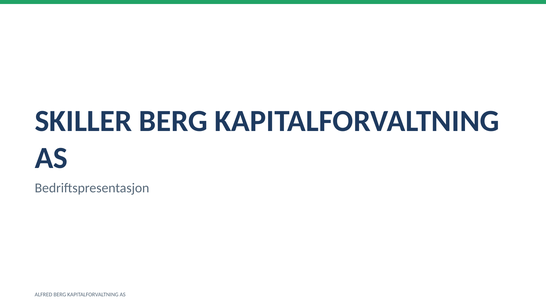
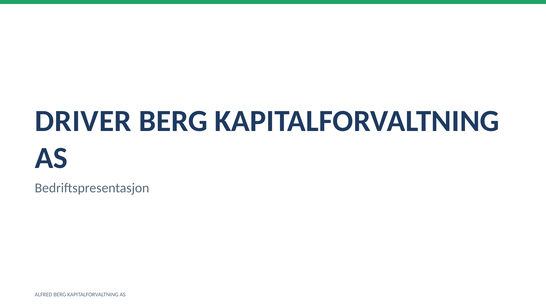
SKILLER: SKILLER -> DRIVER (83, 121)
